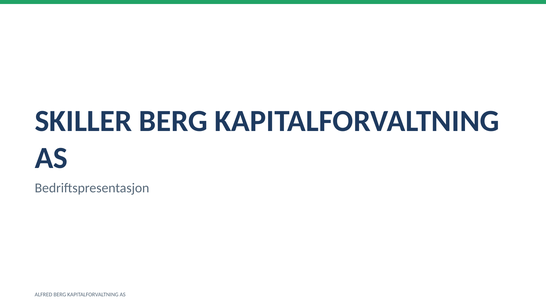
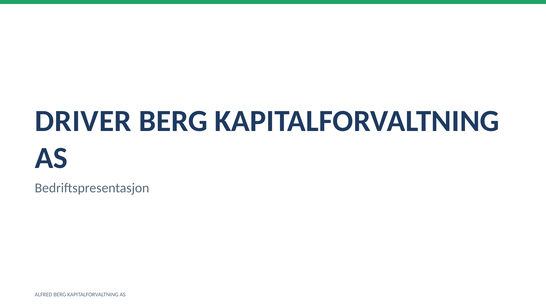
SKILLER: SKILLER -> DRIVER (83, 121)
